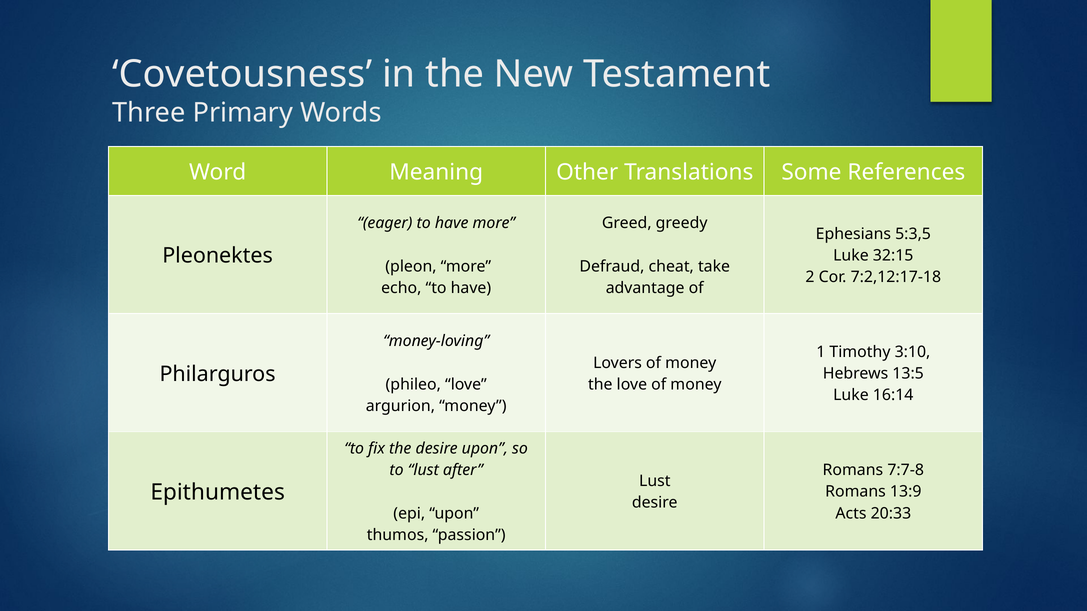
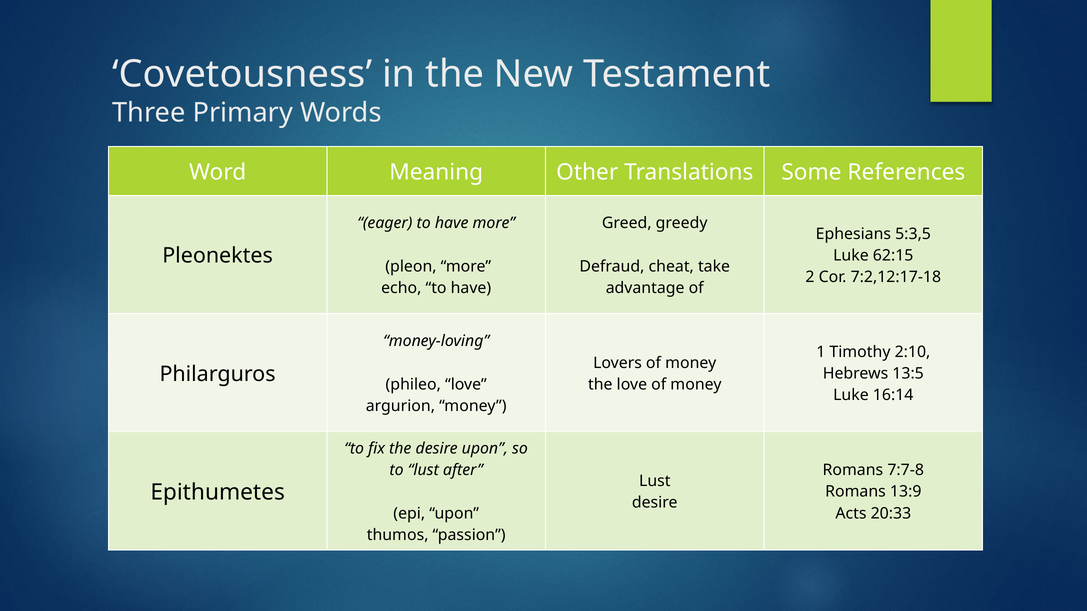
32:15: 32:15 -> 62:15 (893, 256)
3:10: 3:10 -> 2:10 (912, 352)
